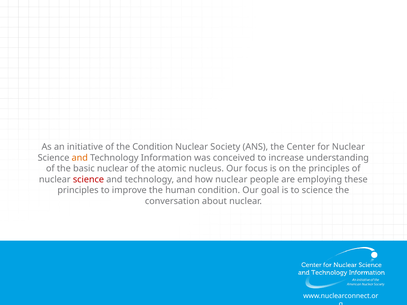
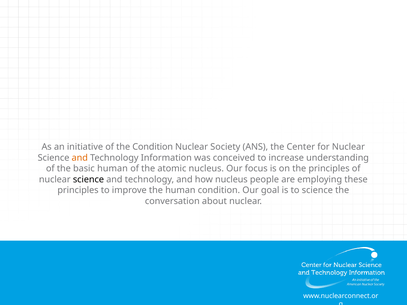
basic nuclear: nuclear -> human (112, 169)
science colour: red -> black (88, 180)
how nuclear: nuclear -> nucleus (231, 180)
